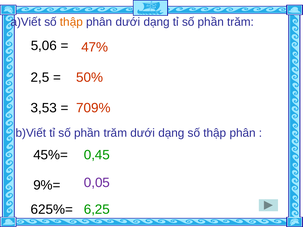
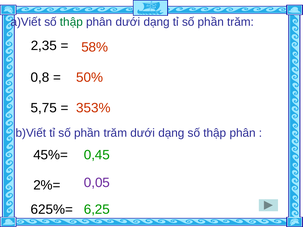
thập colour: orange -> green (71, 22)
5,06: 5,06 -> 2,35 (44, 46)
47%: 47% -> 58% (95, 47)
2,5: 2,5 -> 0,8 (40, 78)
3,53: 3,53 -> 5,75 (44, 108)
709%: 709% -> 353% (93, 108)
9%=: 9%= -> 2%= (47, 185)
